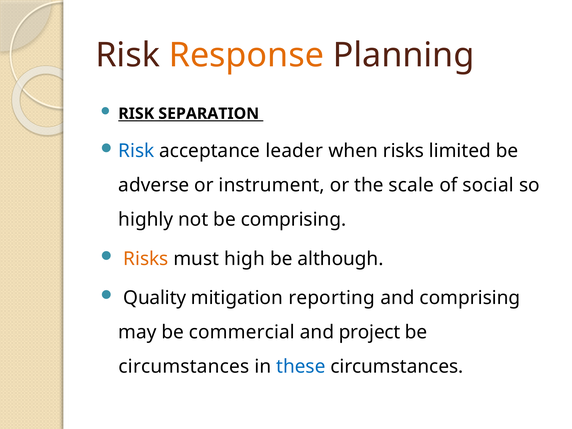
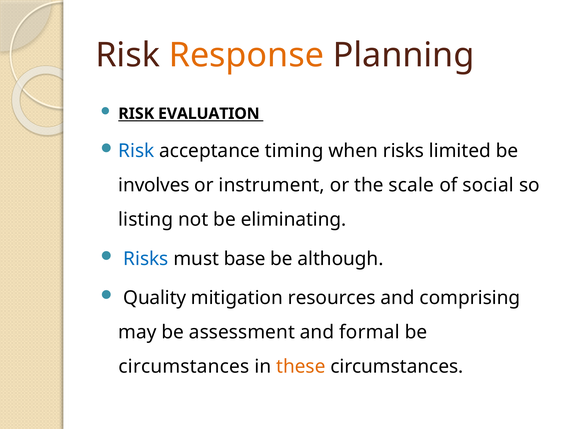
SEPARATION: SEPARATION -> EVALUATION (209, 114)
leader: leader -> timing (294, 151)
adverse: adverse -> involves (154, 185)
highly: highly -> listing (146, 220)
be comprising: comprising -> eliminating (294, 220)
Risks colour: orange -> blue (146, 259)
high: high -> base (245, 259)
reporting: reporting -> resources (332, 298)
commercial: commercial -> assessment (242, 332)
project: project -> formal (369, 332)
these colour: blue -> orange (301, 366)
